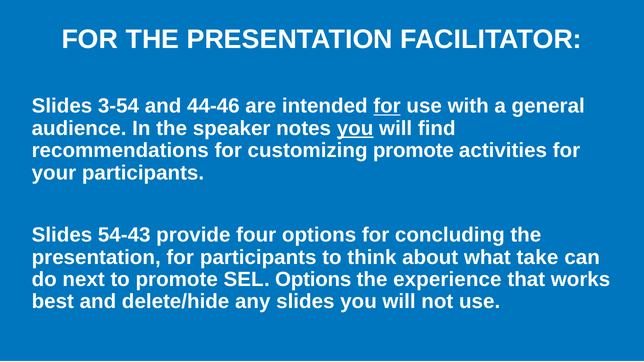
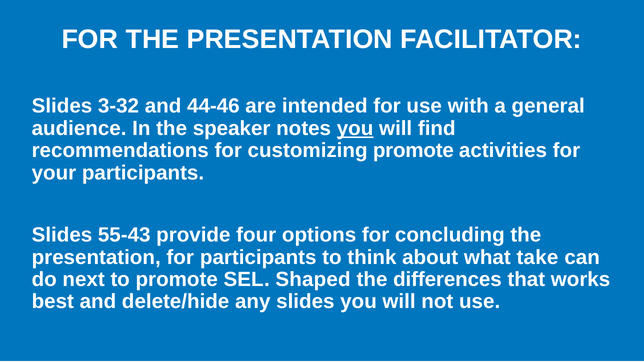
3-54: 3-54 -> 3-32 (118, 106)
for underline: present -> none (387, 106)
54-43: 54-43 -> 55-43 (124, 235)
SEL Options: Options -> Shaped (313, 280)
experience: experience -> differences (447, 280)
